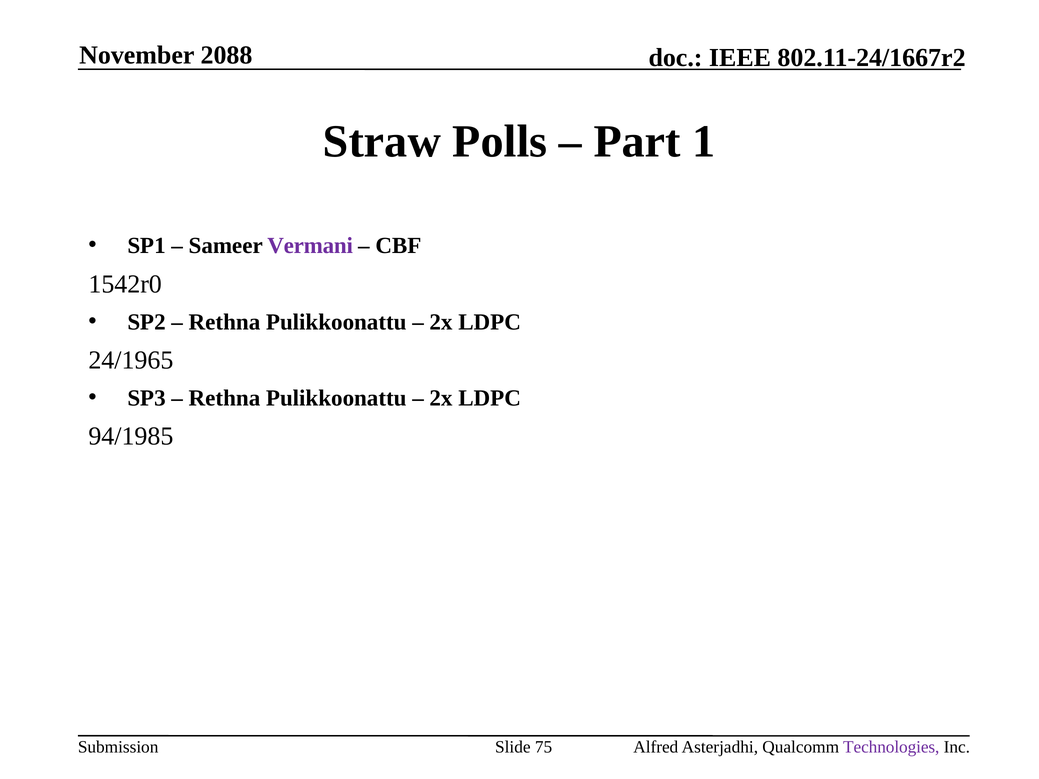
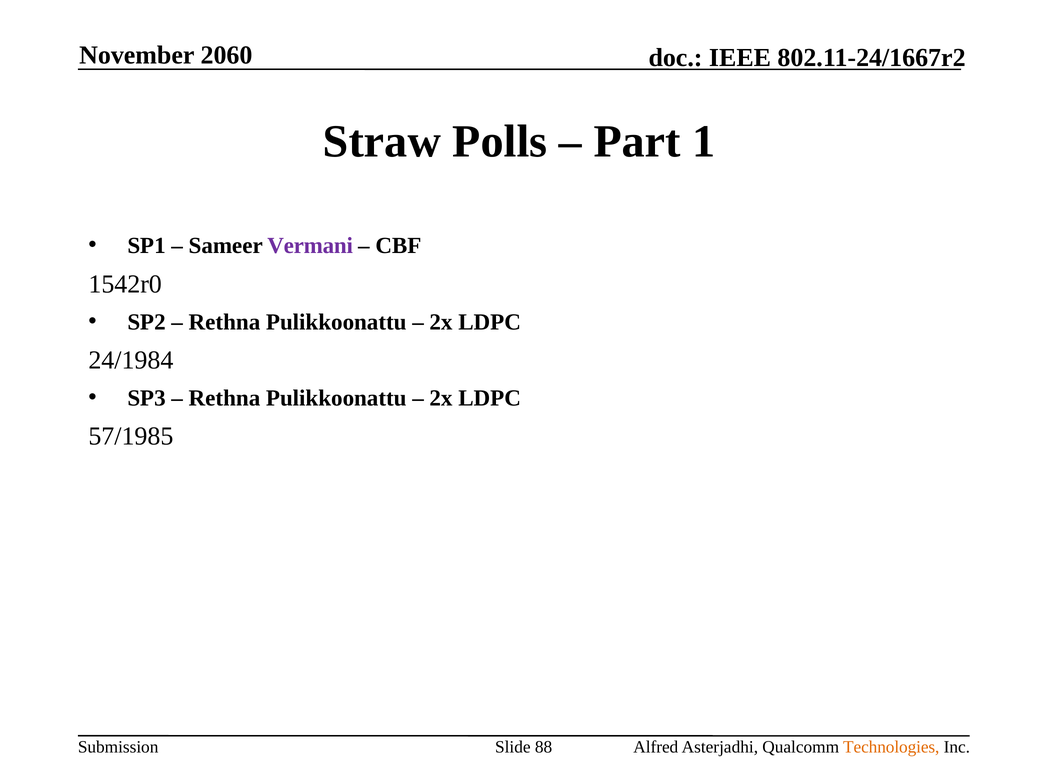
2088: 2088 -> 2060 (227, 55)
24/1965: 24/1965 -> 24/1984 (131, 360)
94/1985: 94/1985 -> 57/1985 (131, 437)
75: 75 -> 88 (544, 747)
Technologies colour: purple -> orange (891, 747)
